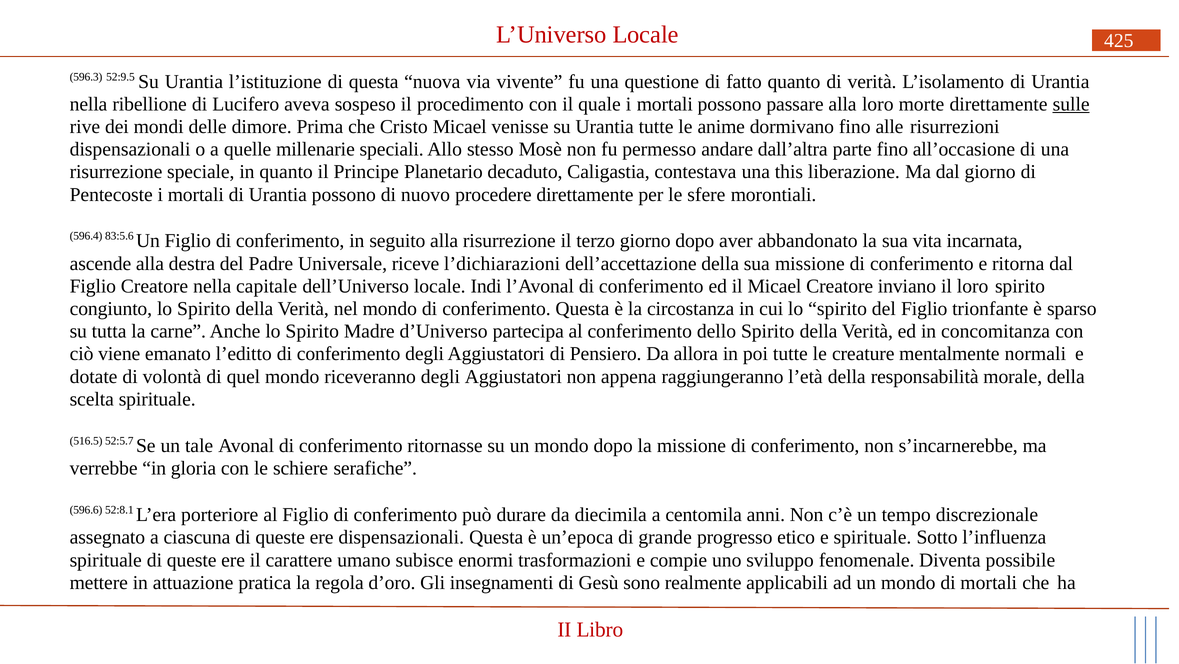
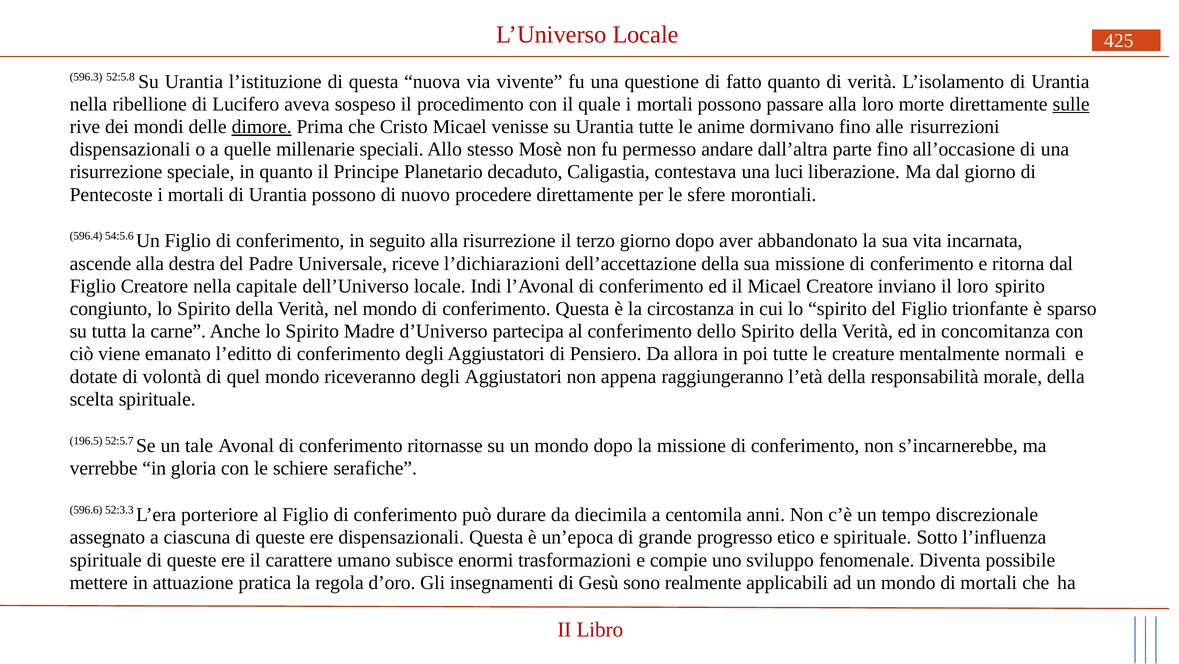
52:9.5: 52:9.5 -> 52:5.8 (120, 77)
dimore underline: none -> present (262, 127)
this: this -> luci (789, 172)
83:5.6: 83:5.6 -> 54:5.6 (119, 236)
516.5: 516.5 -> 196.5 (86, 441)
52:8.1: 52:8.1 -> 52:3.3 (119, 510)
